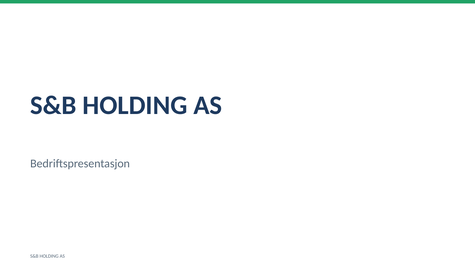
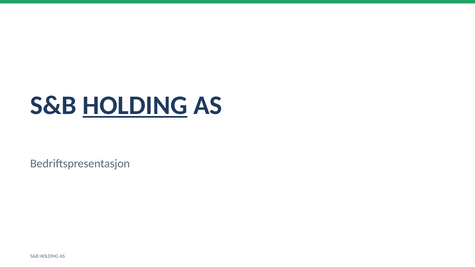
HOLDING underline: none -> present (135, 105)
